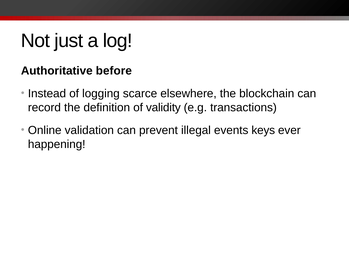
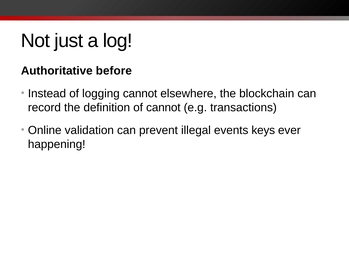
logging scarce: scarce -> cannot (140, 93)
of validity: validity -> cannot (163, 107)
